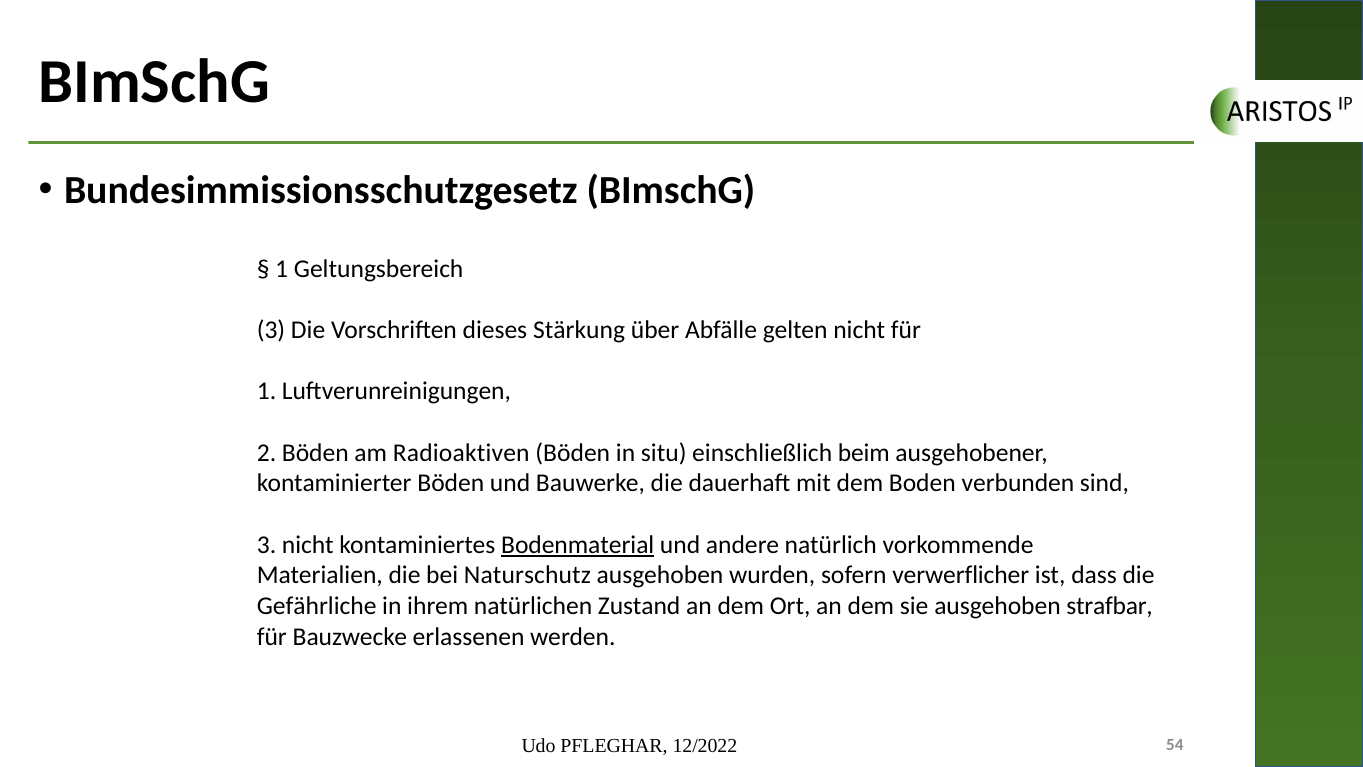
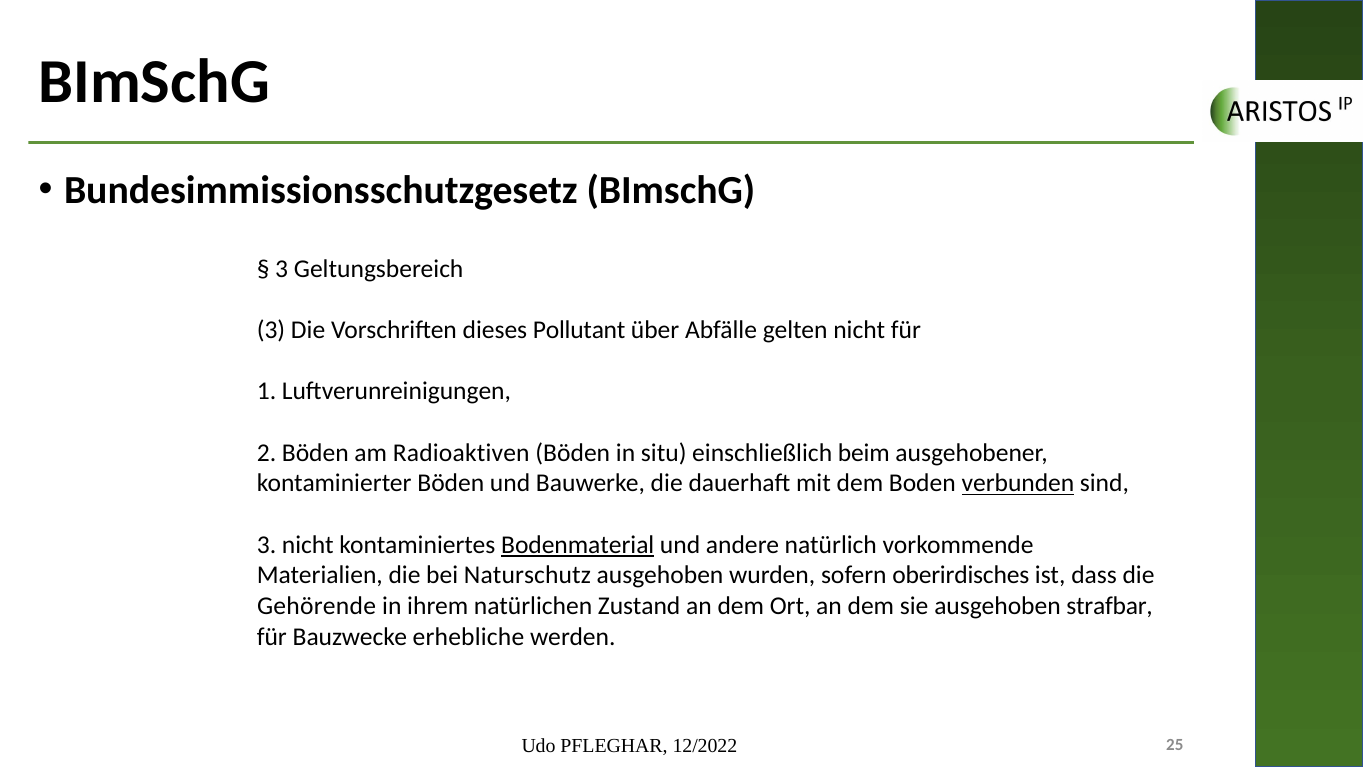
1: 1 -> 3 (282, 269)
Stärkung: Stärkung -> Pollutant (579, 330)
verbunden underline: none -> present (1018, 483)
verwerflicher: verwerflicher -> oberirdisches (961, 575)
Gefährliche: Gefährliche -> Gehörende (317, 606)
erlassenen: erlassenen -> erhebliche (468, 637)
54: 54 -> 25 (1175, 745)
